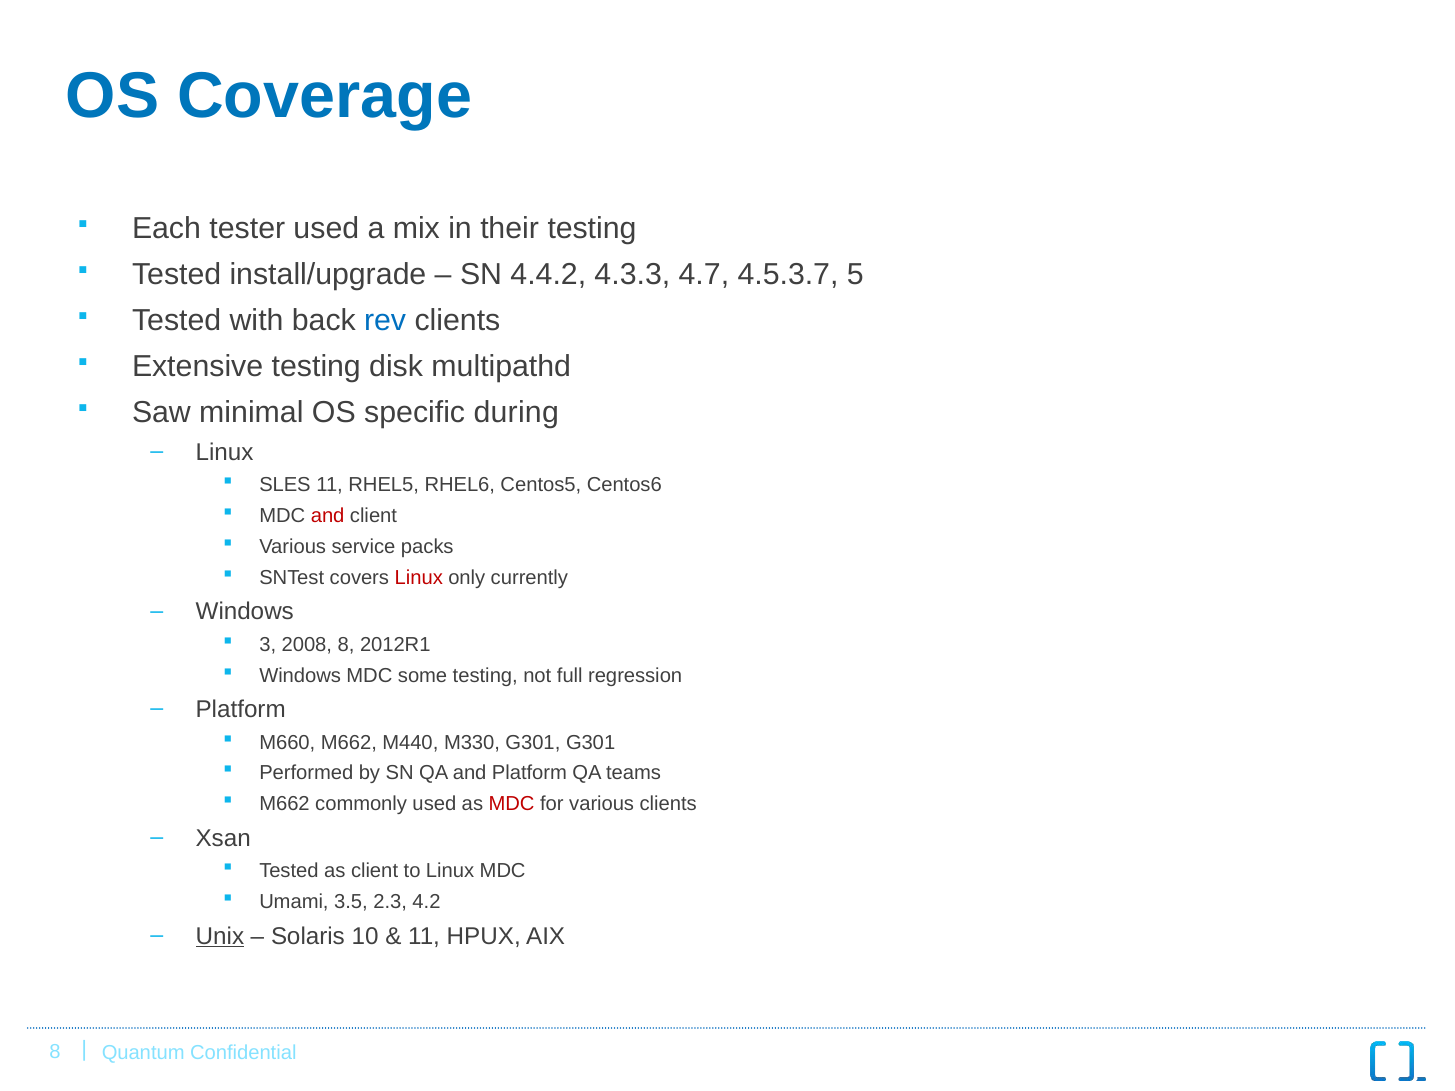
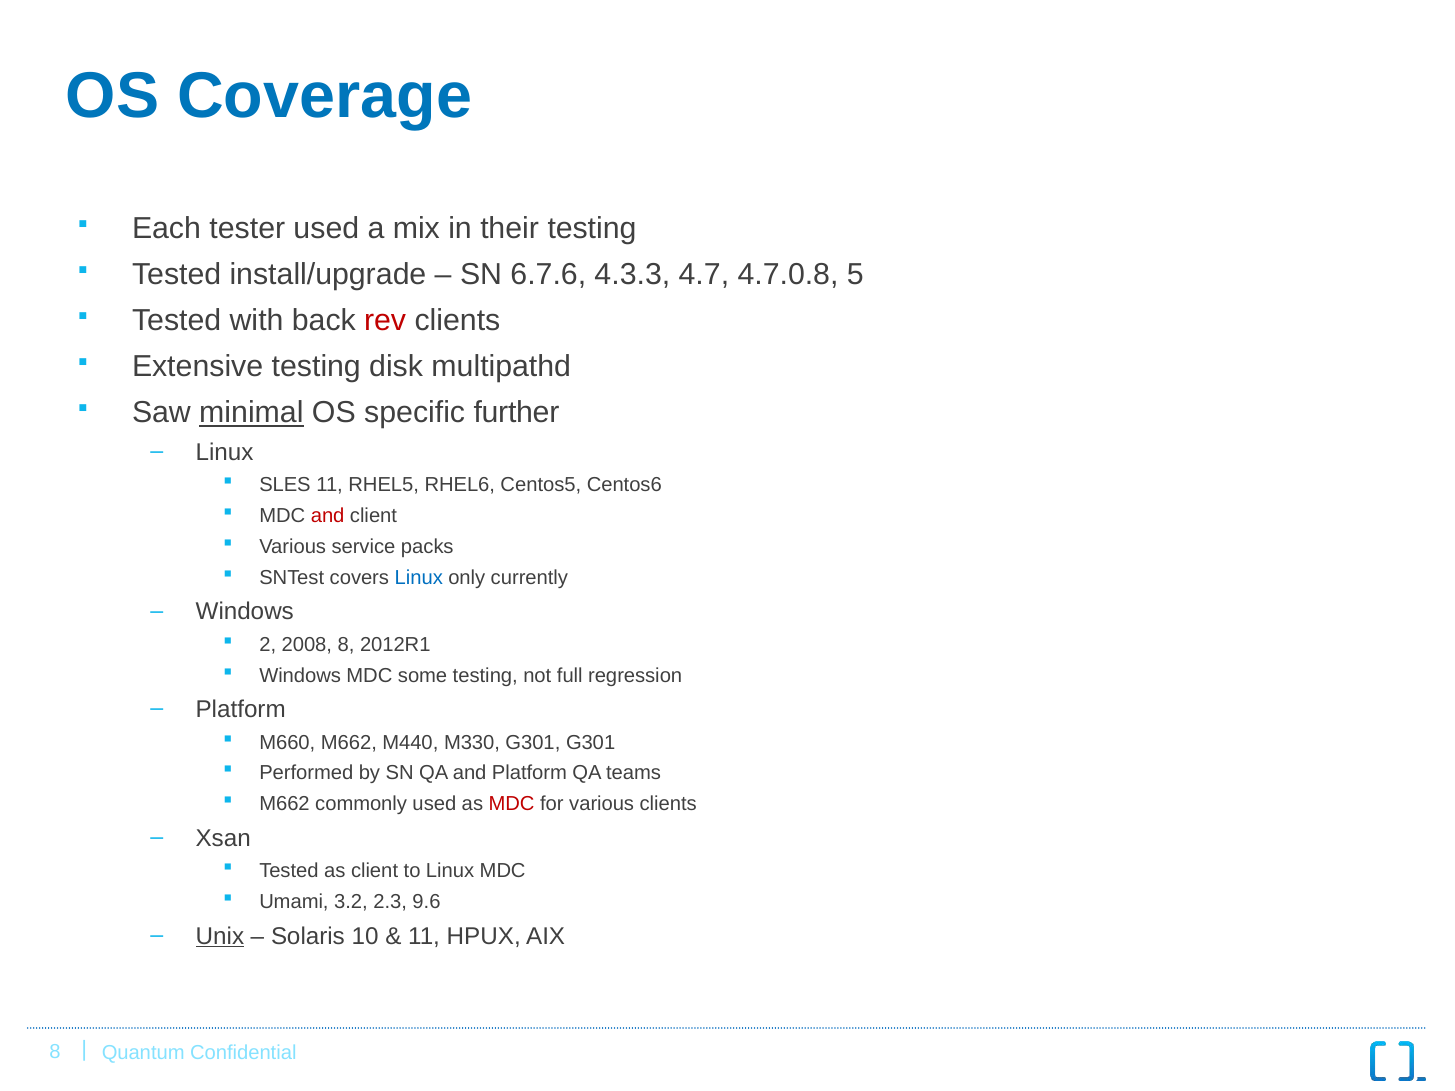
4.4.2: 4.4.2 -> 6.7.6 (548, 275)
4.5.3.7: 4.5.3.7 -> 4.7.0.8 (788, 275)
rev colour: blue -> red (385, 321)
minimal underline: none -> present (251, 413)
during: during -> further (516, 413)
Linux colour: red -> blue (419, 578)
3: 3 -> 2 (268, 645)
3.5: 3.5 -> 3.2 (351, 902)
4.2: 4.2 -> 9.6 (426, 902)
